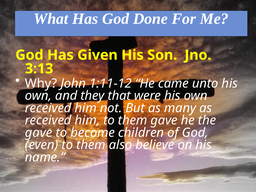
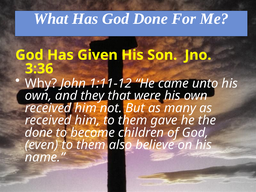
3:13: 3:13 -> 3:36 (39, 69)
gave: gave -> done (39, 133)
